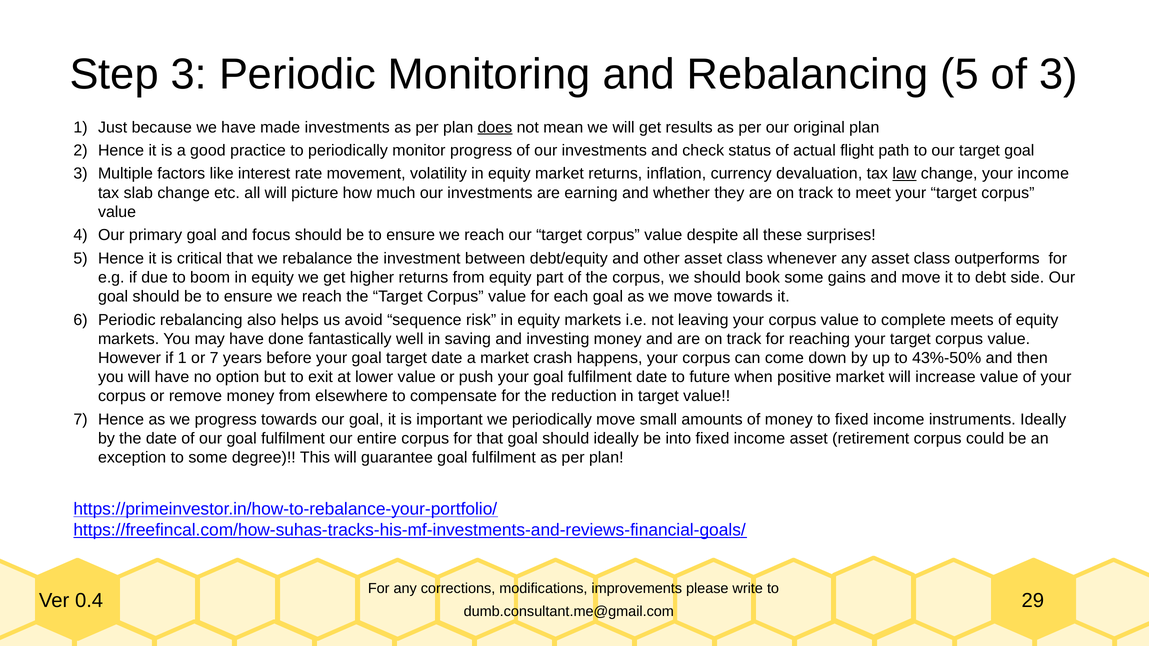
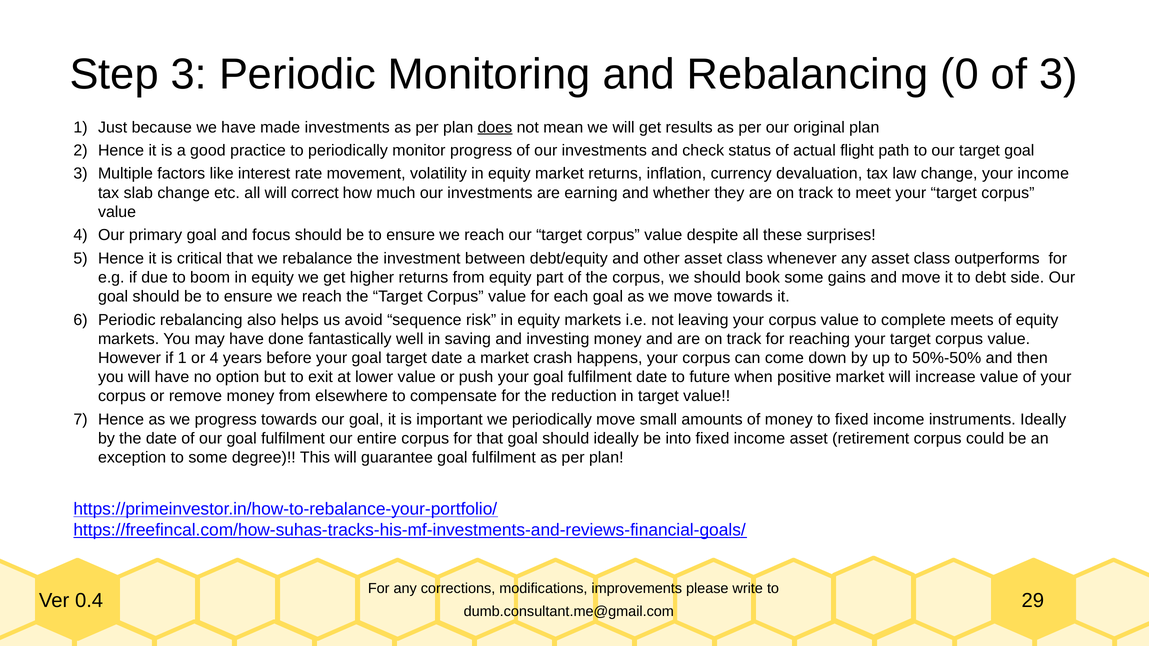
Rebalancing 5: 5 -> 0 (960, 74)
law underline: present -> none (904, 174)
picture: picture -> correct (315, 193)
or 7: 7 -> 4 (214, 358)
43%-50%: 43%-50% -> 50%-50% (947, 358)
